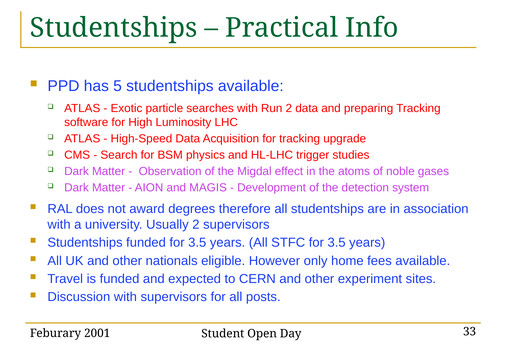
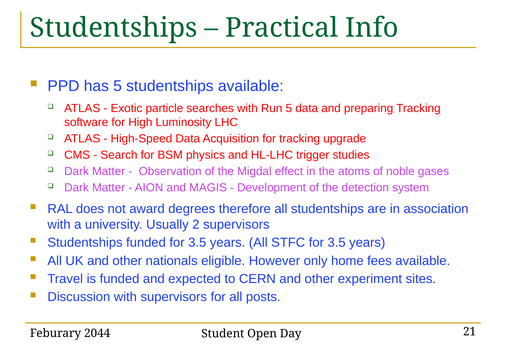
Run 2: 2 -> 5 (289, 108)
2001: 2001 -> 2044 (97, 334)
33: 33 -> 21 (470, 332)
